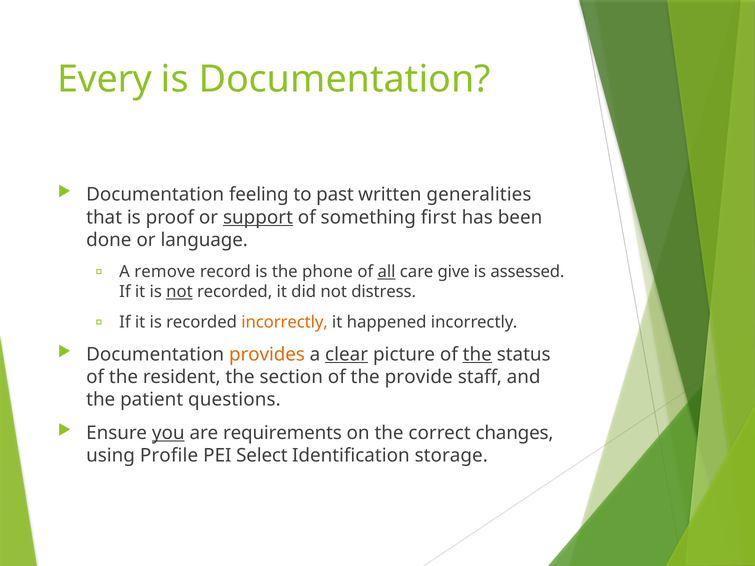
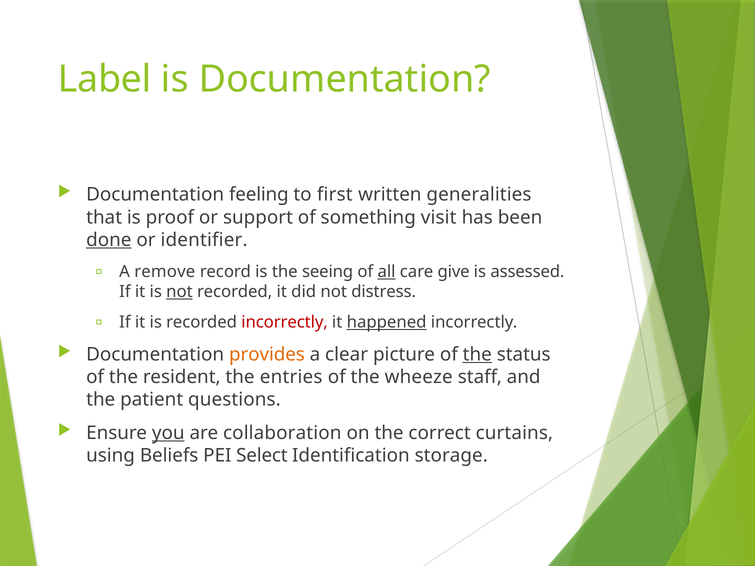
Every: Every -> Label (105, 79)
past: past -> first (335, 195)
support underline: present -> none (258, 217)
first: first -> visit (439, 217)
done underline: none -> present (109, 240)
language: language -> identifier (204, 240)
phone: phone -> seeing (328, 272)
incorrectly colour: orange -> red (285, 323)
happened underline: none -> present (387, 323)
clear underline: present -> none (347, 355)
section: section -> entries (291, 377)
provide: provide -> wheeze (419, 377)
requirements: requirements -> collaboration (282, 433)
changes: changes -> curtains (514, 433)
Profile: Profile -> Beliefs (169, 456)
